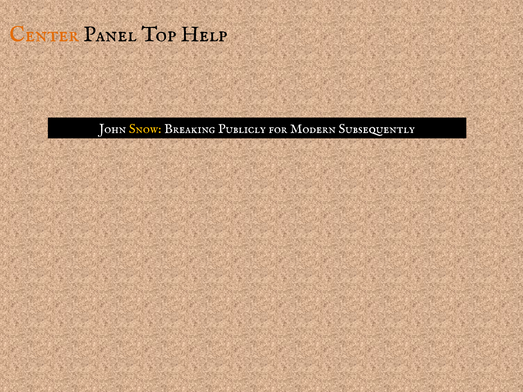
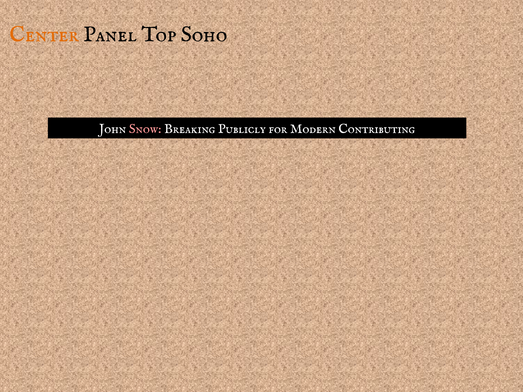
Help: Help -> Soho (204, 34)
Snow colour: yellow -> pink (145, 129)
Subsequently: Subsequently -> Contributing (377, 129)
